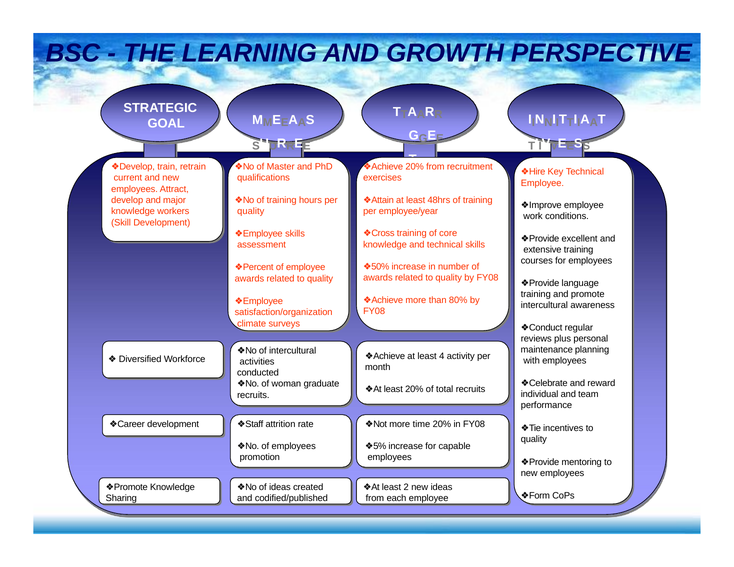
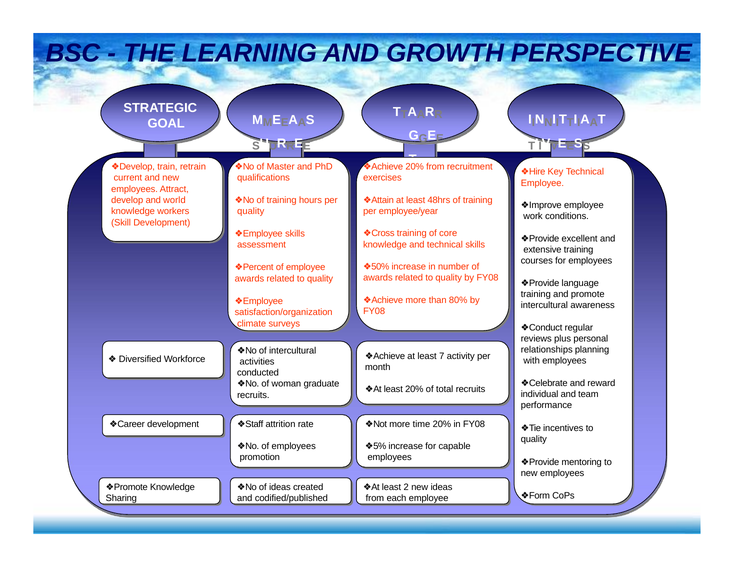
major: major -> world (174, 200)
maintenance: maintenance -> relationships (547, 350)
4: 4 -> 7 (442, 356)
